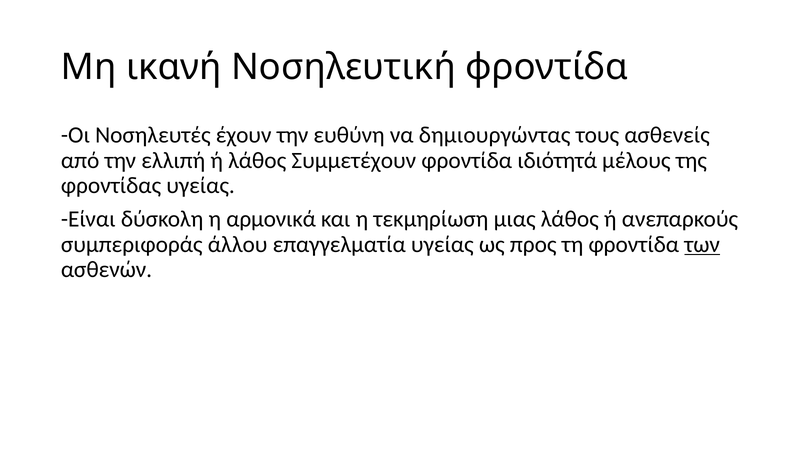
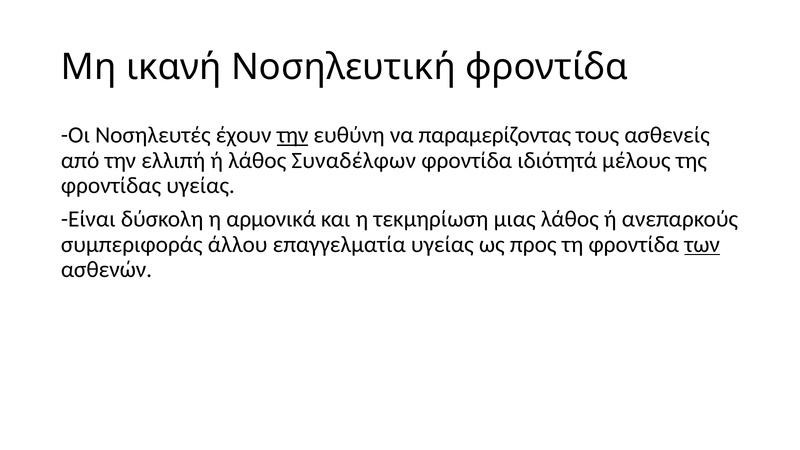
την underline: none -> present (293, 135)
δημιουργώντας: δημιουργώντας -> παραμερίζοντας (495, 135)
Συμμετέχουν: Συμμετέχουν -> Συναδέλφων (354, 160)
